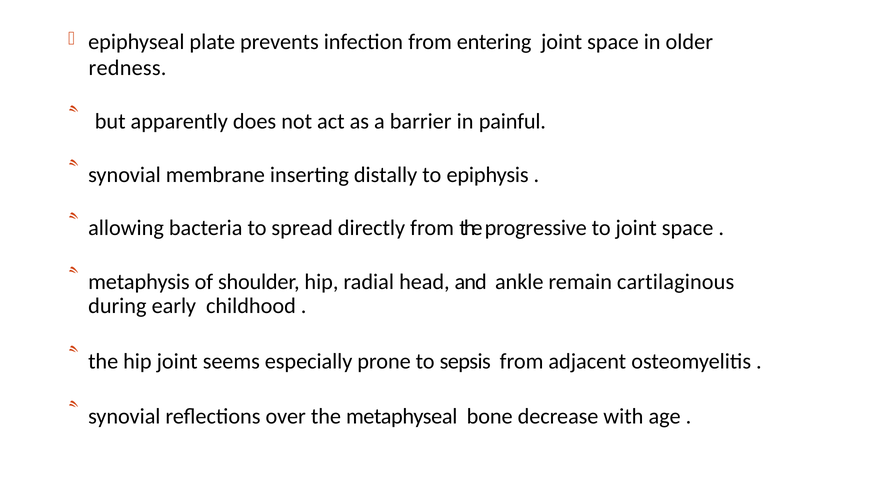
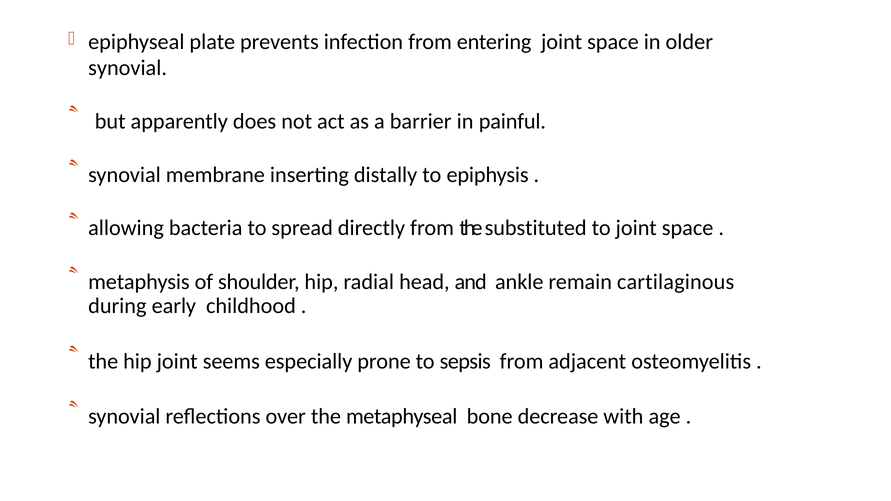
redness: redness -> synovial (128, 68)
progressive: progressive -> substituted (536, 228)
